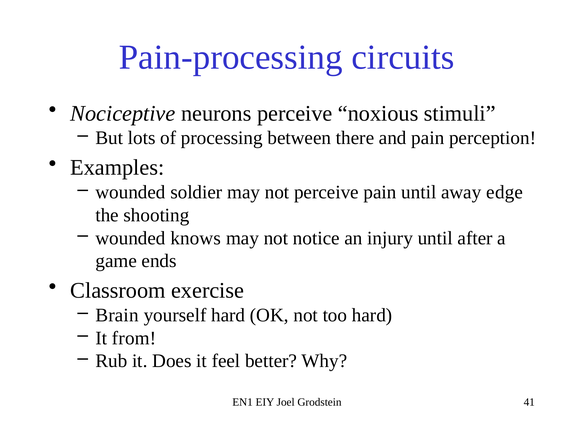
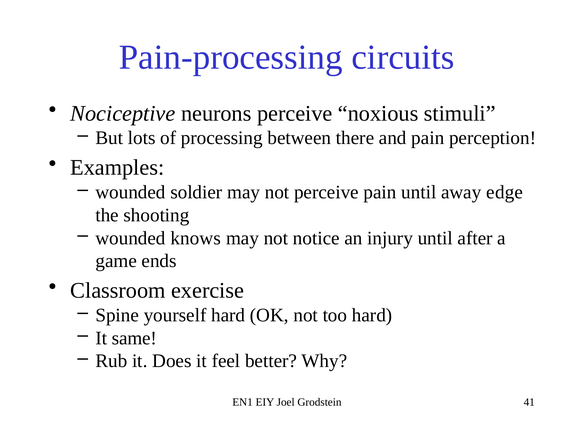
Brain: Brain -> Spine (117, 316)
from: from -> same (134, 338)
